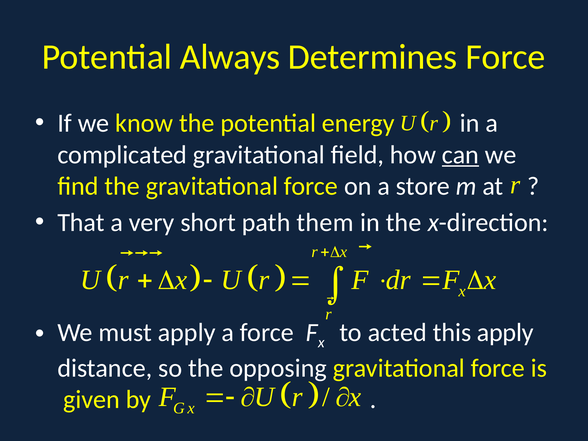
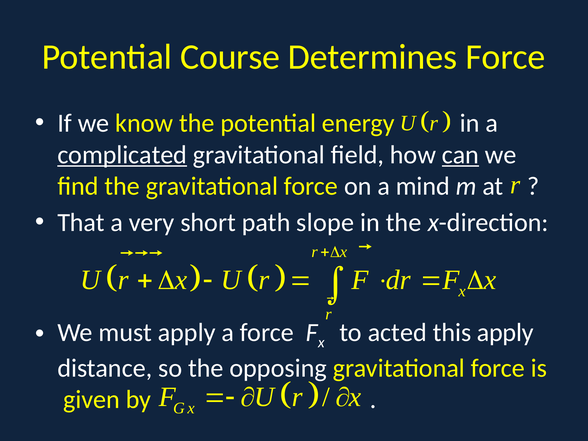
Always: Always -> Course (230, 57)
complicated underline: none -> present (122, 155)
store: store -> mind (423, 186)
them: them -> slope (325, 223)
